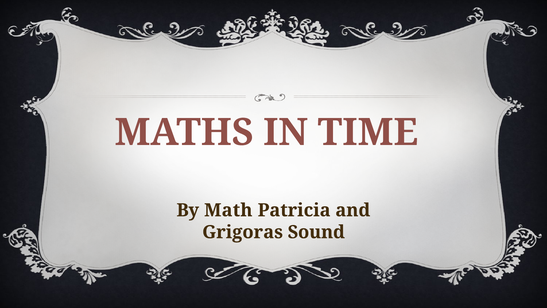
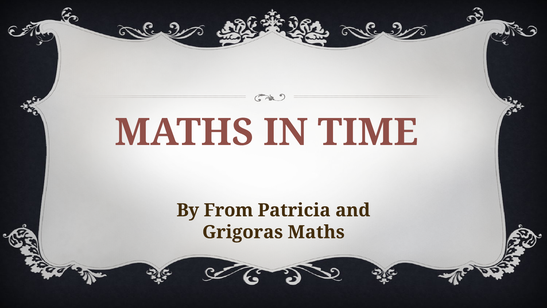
Math: Math -> From (228, 210)
Grigoras Sound: Sound -> Maths (316, 232)
